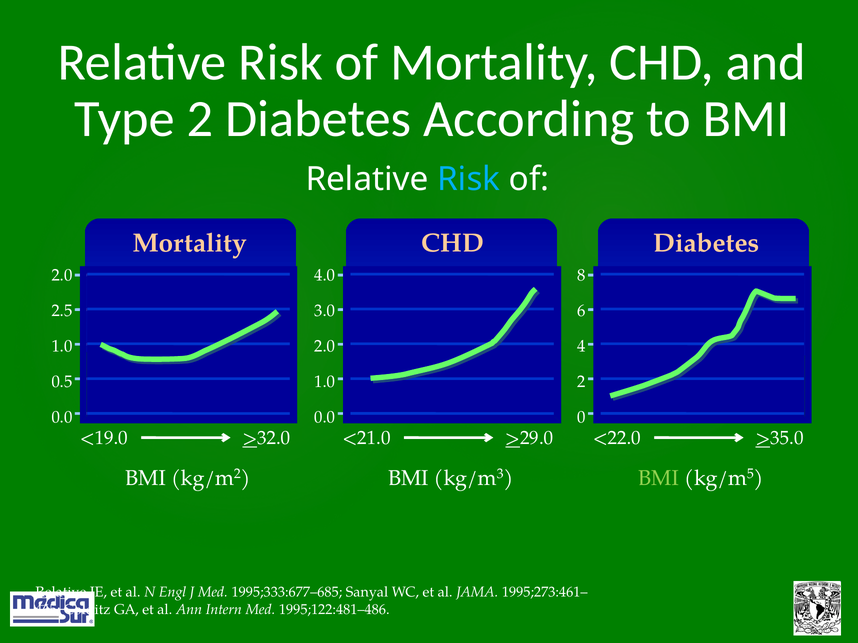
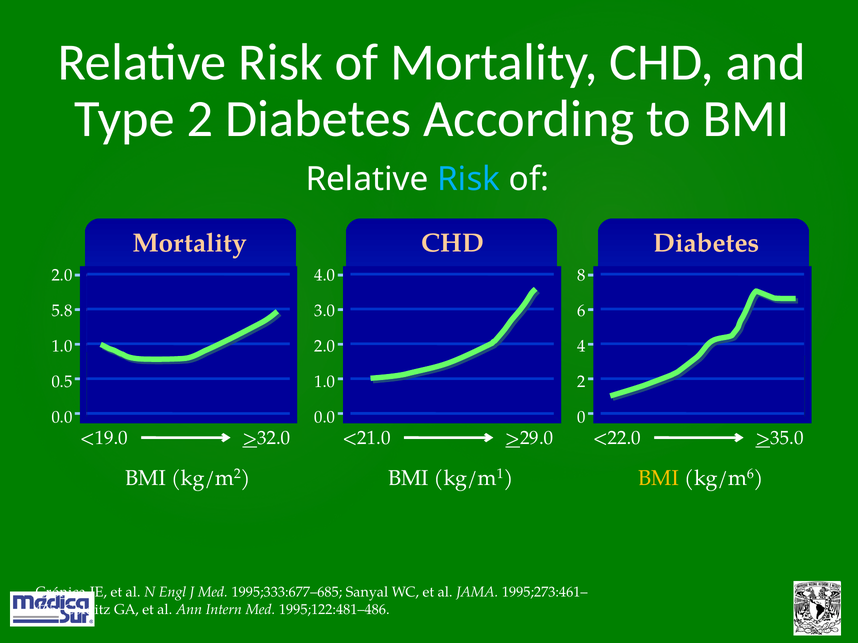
2.5: 2.5 -> 5.8 (62, 311)
3: 3 -> 1 (500, 474)
BMI colour: light green -> yellow (659, 479)
5: 5 -> 6 (750, 474)
Relative: Relative -> Crónica (61, 593)
